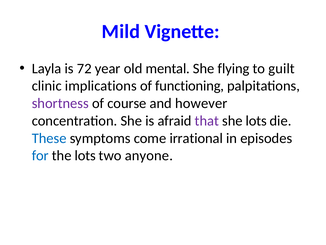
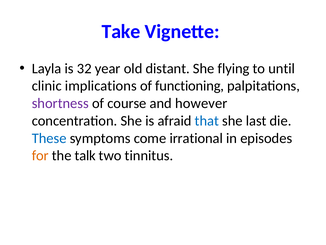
Mild: Mild -> Take (121, 32)
72: 72 -> 32 (84, 68)
mental: mental -> distant (168, 68)
guilt: guilt -> until (282, 68)
that colour: purple -> blue (207, 121)
she lots: lots -> last (256, 121)
for colour: blue -> orange (40, 155)
the lots: lots -> talk (85, 155)
anyone: anyone -> tinnitus (149, 155)
